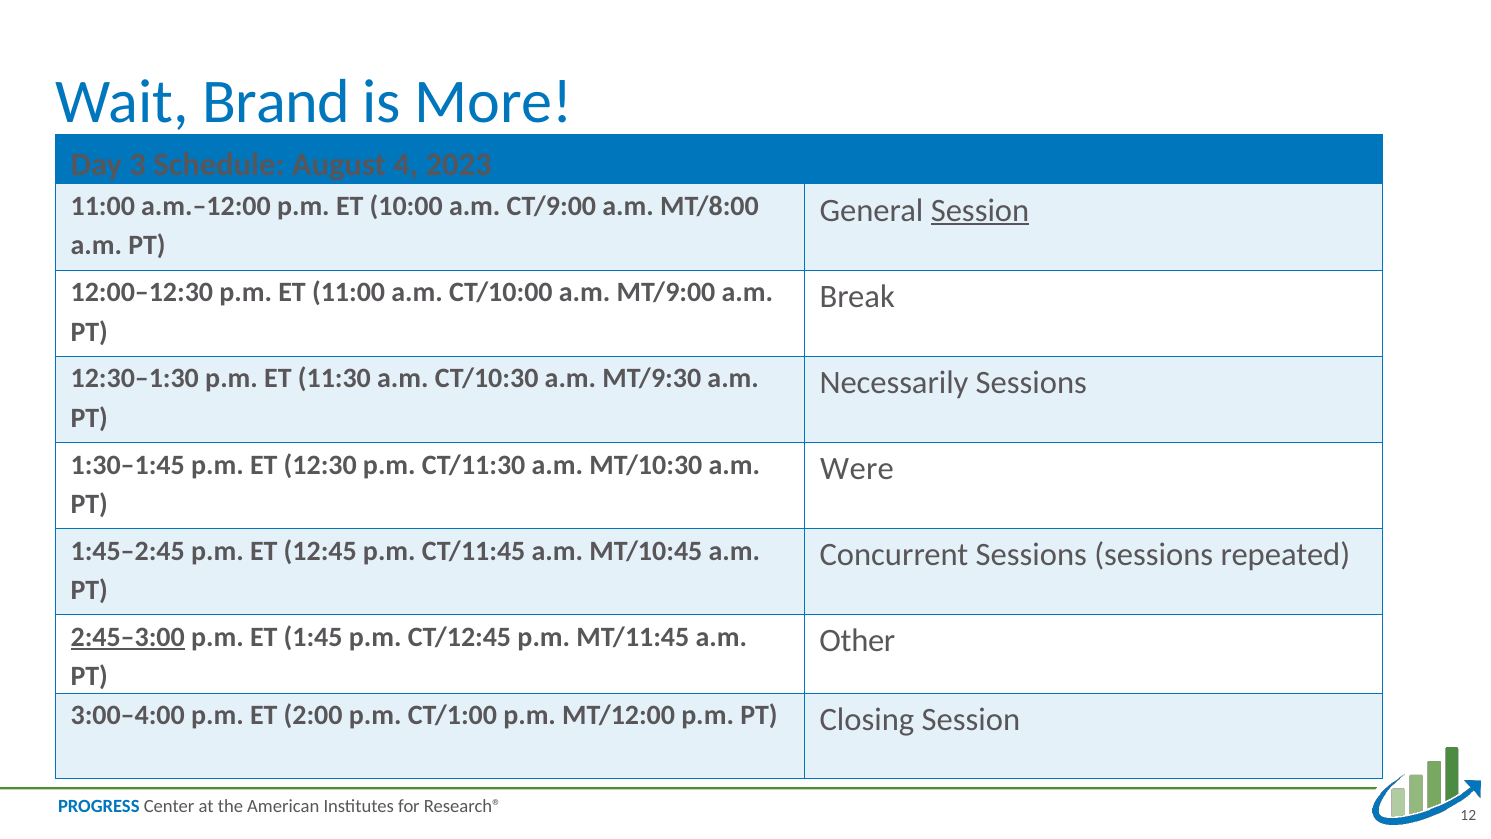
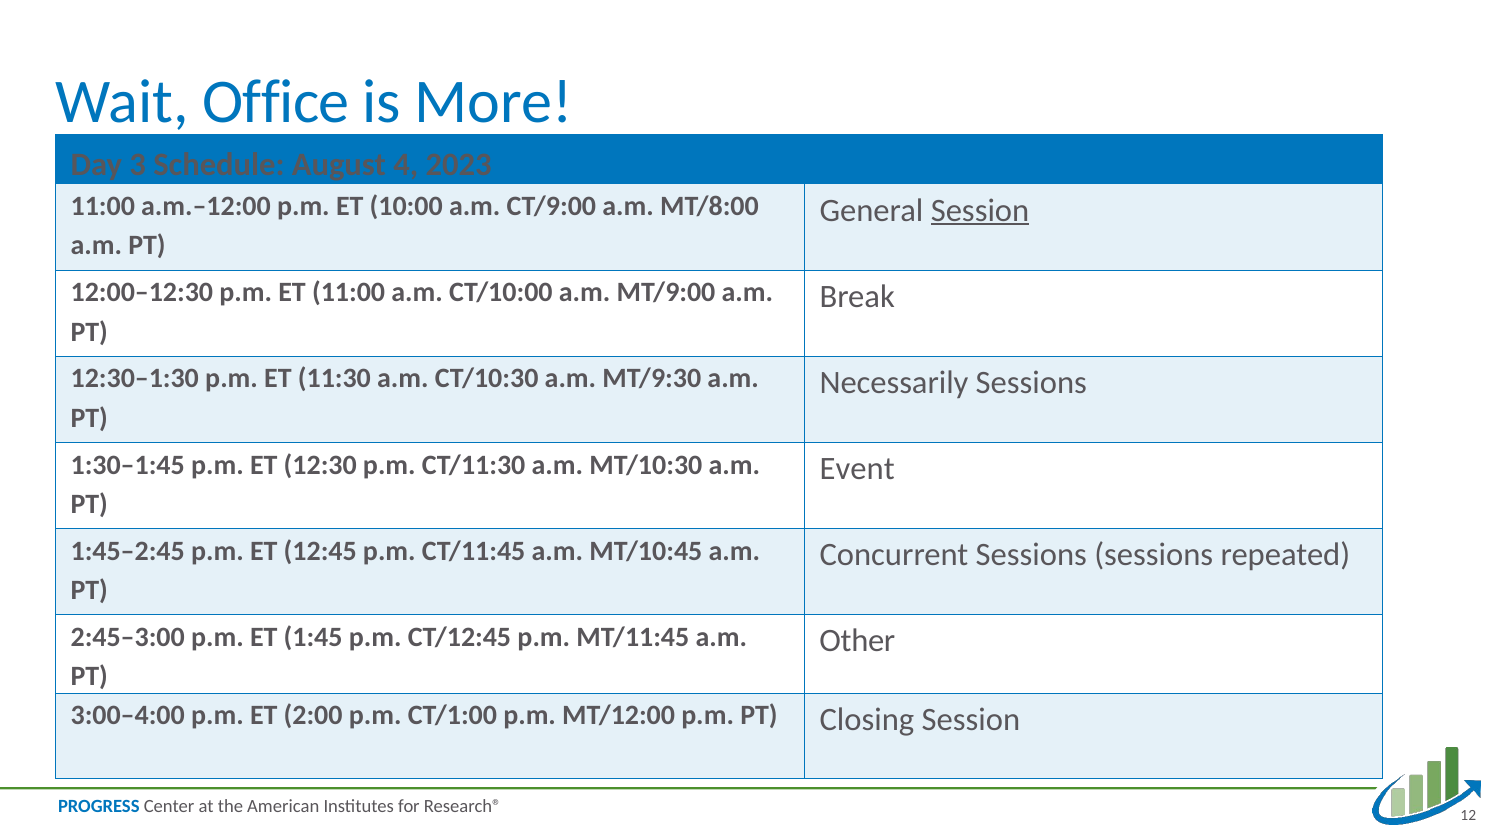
Brand: Brand -> Office (276, 102)
Were: Were -> Event (857, 468)
2:45–3:00 underline: present -> none (128, 637)
